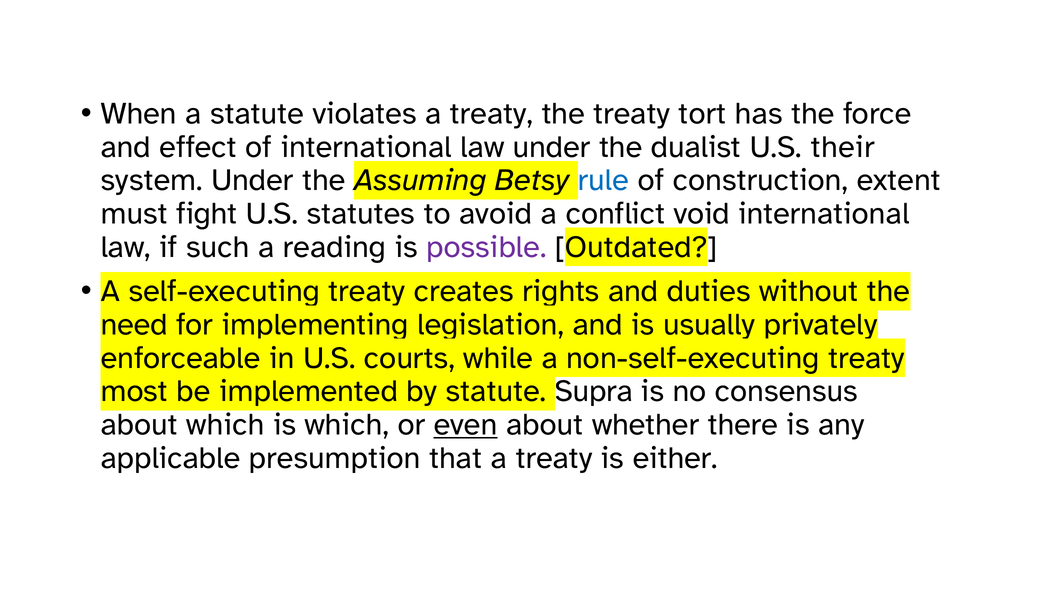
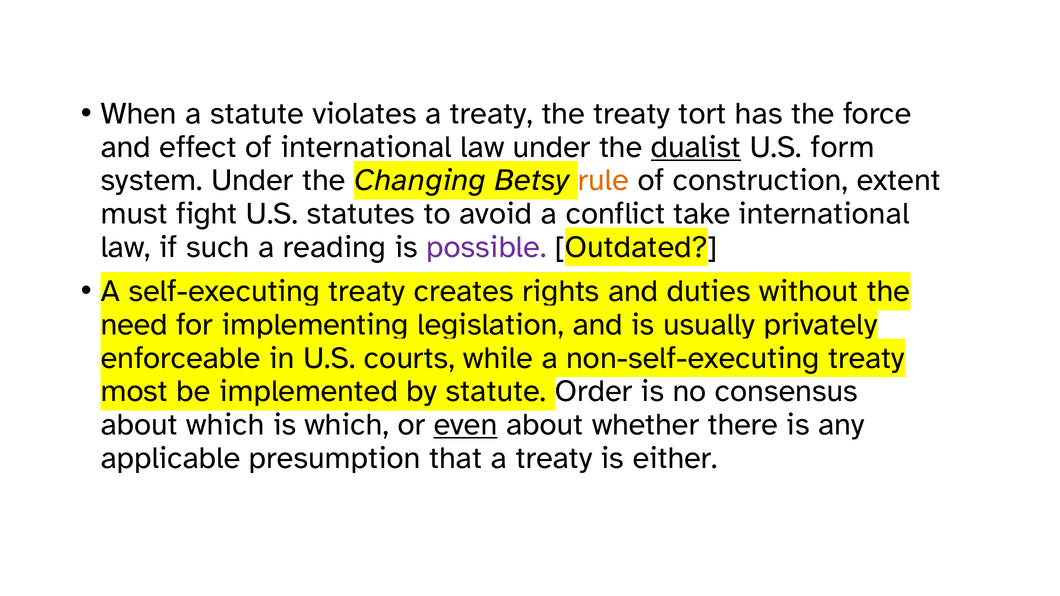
dualist underline: none -> present (696, 147)
their: their -> form (843, 147)
Assuming: Assuming -> Changing (420, 180)
rule colour: blue -> orange (603, 180)
void: void -> take (702, 214)
Supra: Supra -> Order (594, 391)
